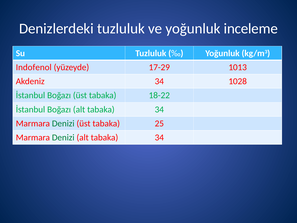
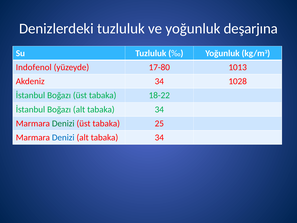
inceleme: inceleme -> deşarjına (251, 29)
17-29: 17-29 -> 17-80 (159, 67)
Denizi colour: green -> blue (63, 137)
